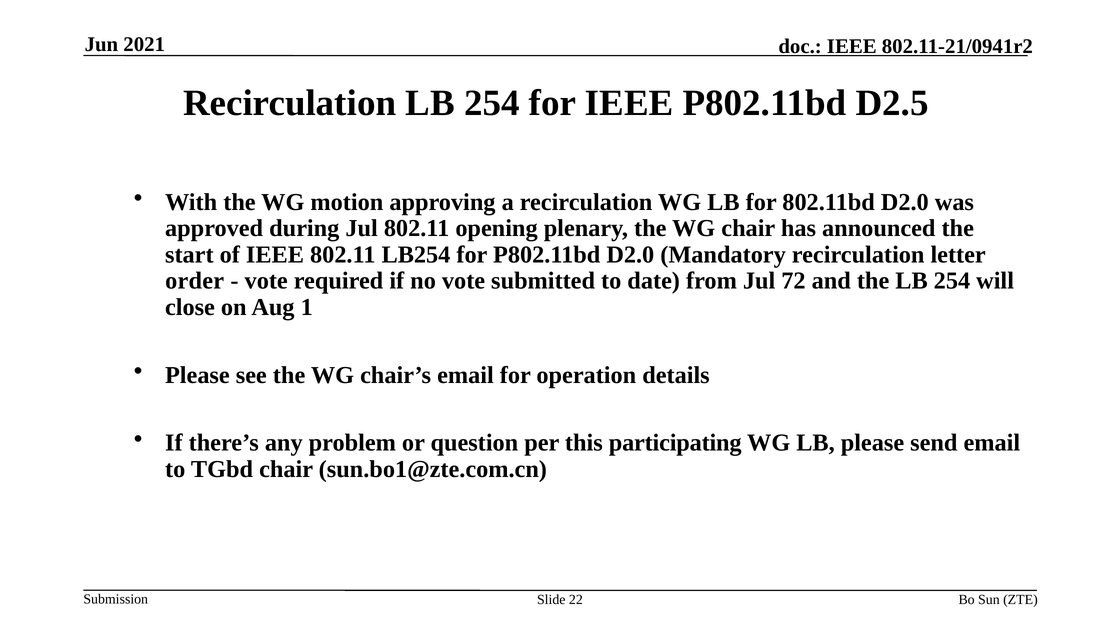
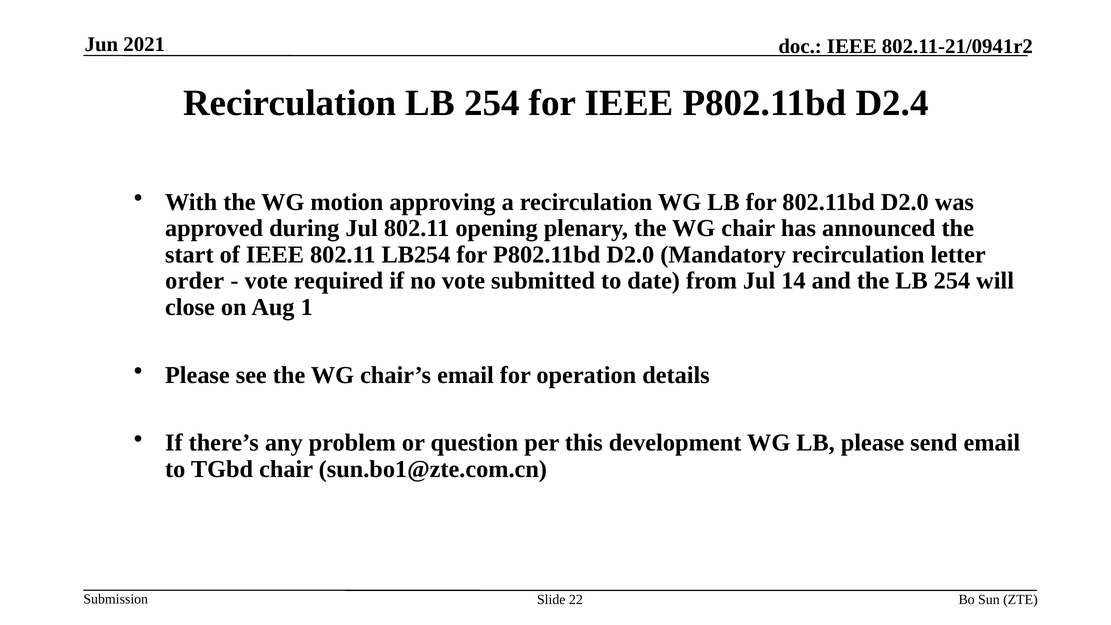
D2.5: D2.5 -> D2.4 (892, 103)
72: 72 -> 14 (793, 281)
participating: participating -> development (675, 443)
